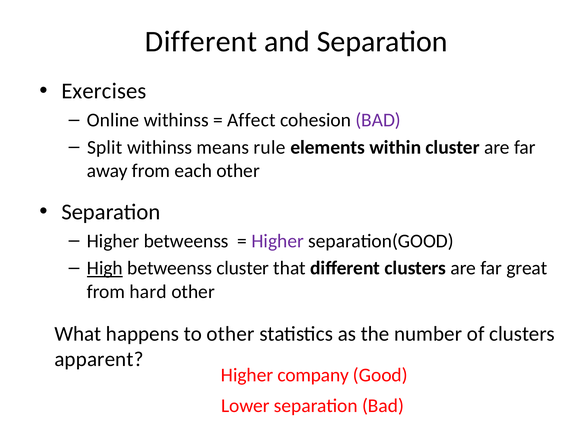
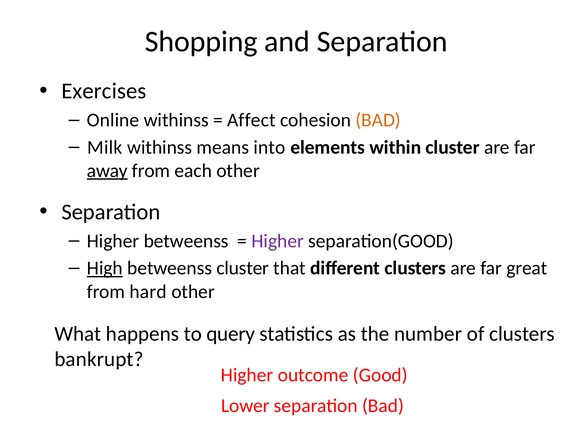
Different: Different -> Shopping (201, 42)
BAD colour: purple -> orange (378, 120)
Split: Split -> Milk (105, 147)
rule: rule -> into (270, 147)
away underline: none -> present (107, 171)
to other: other -> query (231, 334)
apparent: apparent -> bankrupt (99, 359)
company: company -> outcome (313, 375)
